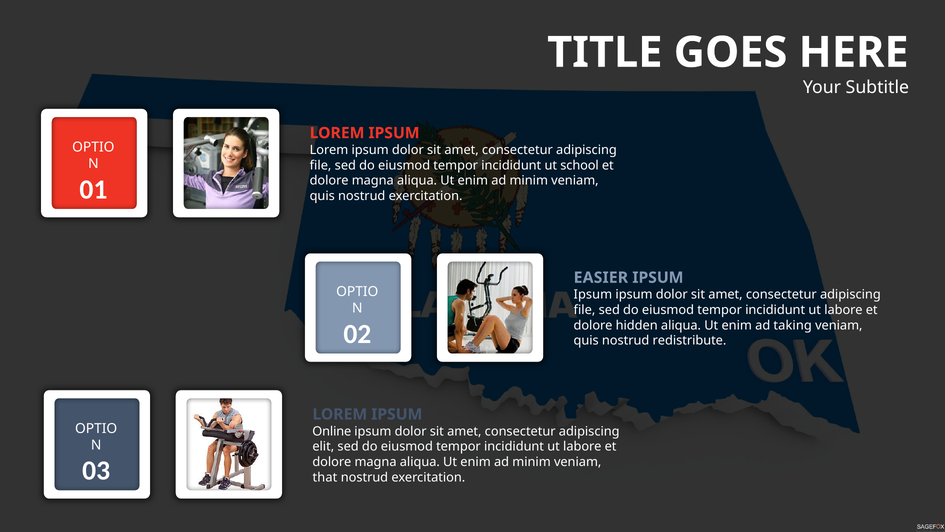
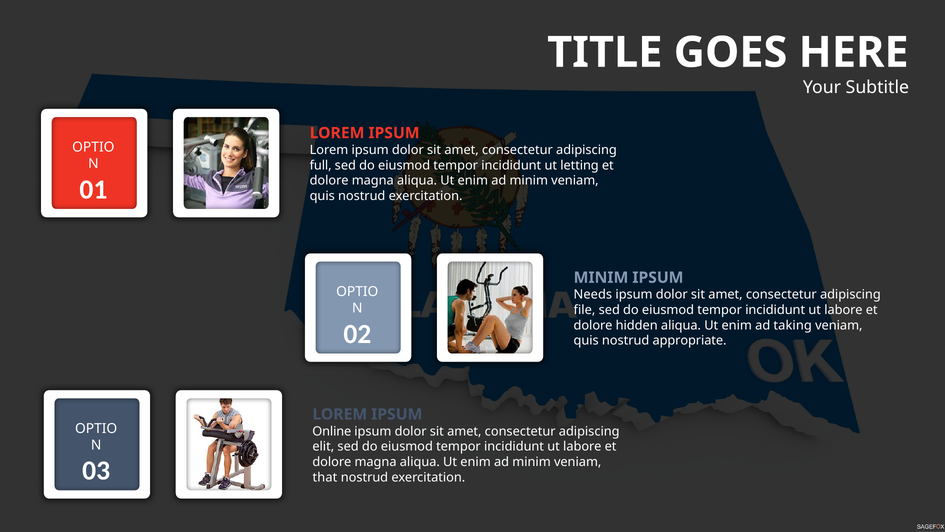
file: file -> full (321, 165)
school: school -> letting (580, 165)
EASIER: EASIER -> MINIM (601, 277)
Ipsum: Ipsum -> Needs (593, 294)
redistribute: redistribute -> appropriate (690, 340)
